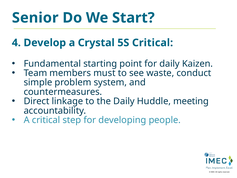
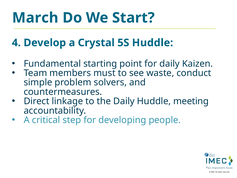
Senior: Senior -> March (35, 18)
5S Critical: Critical -> Huddle (153, 43)
system: system -> solvers (110, 82)
